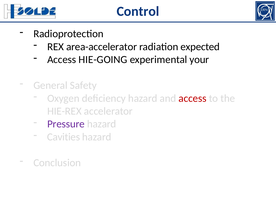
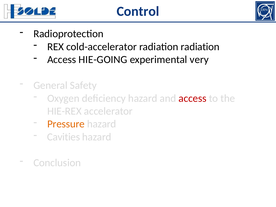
area-accelerator: area-accelerator -> cold-accelerator (102, 47)
radiation expected: expected -> radiation (200, 47)
your: your -> very (199, 60)
Pressure colour: purple -> orange (66, 124)
